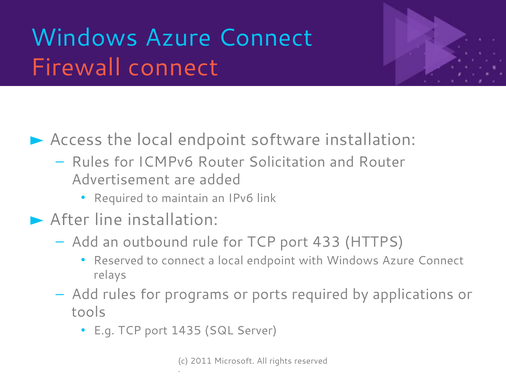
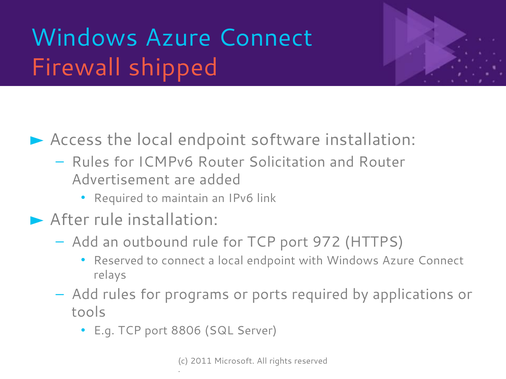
Firewall connect: connect -> shipped (173, 67)
After line: line -> rule (109, 220)
433: 433 -> 972 (326, 242)
1435: 1435 -> 8806 (186, 331)
